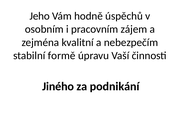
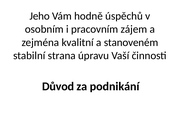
nebezpečím: nebezpečím -> stanoveném (131, 42)
formě: formě -> strana (62, 56)
Jiného: Jiného -> Důvod (58, 86)
